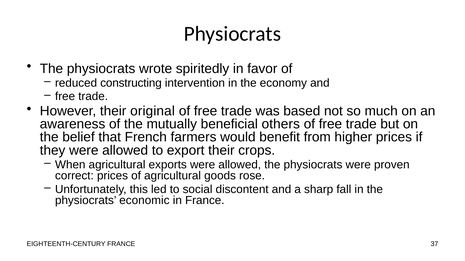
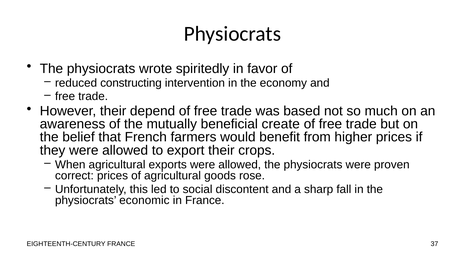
original: original -> depend (153, 111)
others: others -> create (281, 124)
